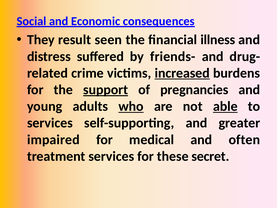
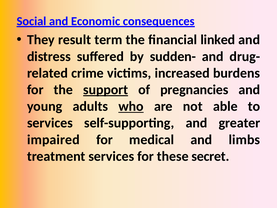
seen: seen -> term (108, 40)
illness: illness -> linked (218, 40)
friends-: friends- -> sudden- (173, 56)
increased underline: present -> none (182, 73)
able underline: present -> none (225, 106)
often: often -> limbs (244, 139)
